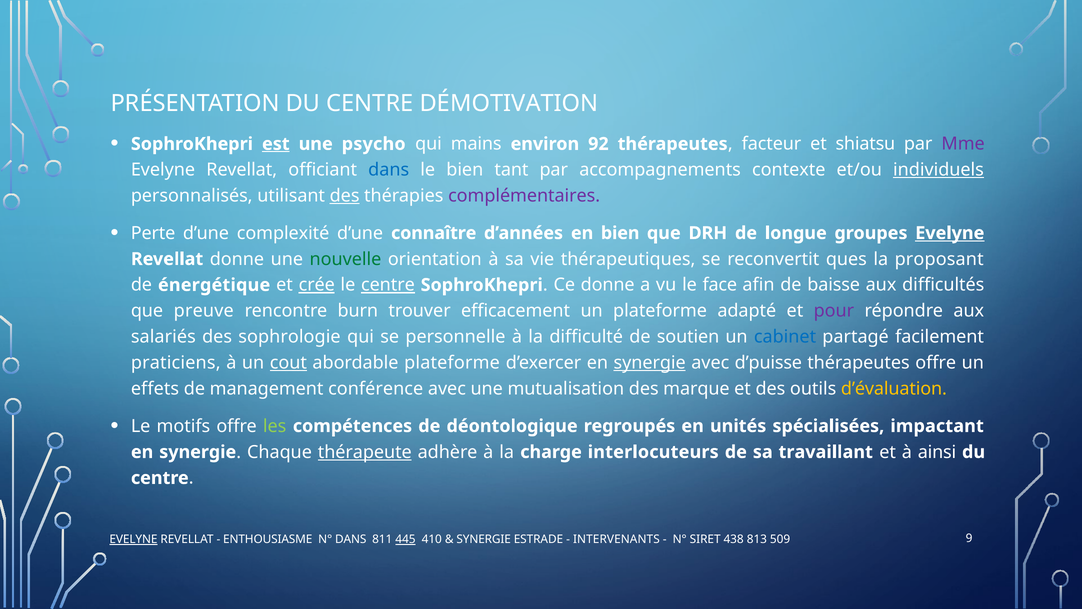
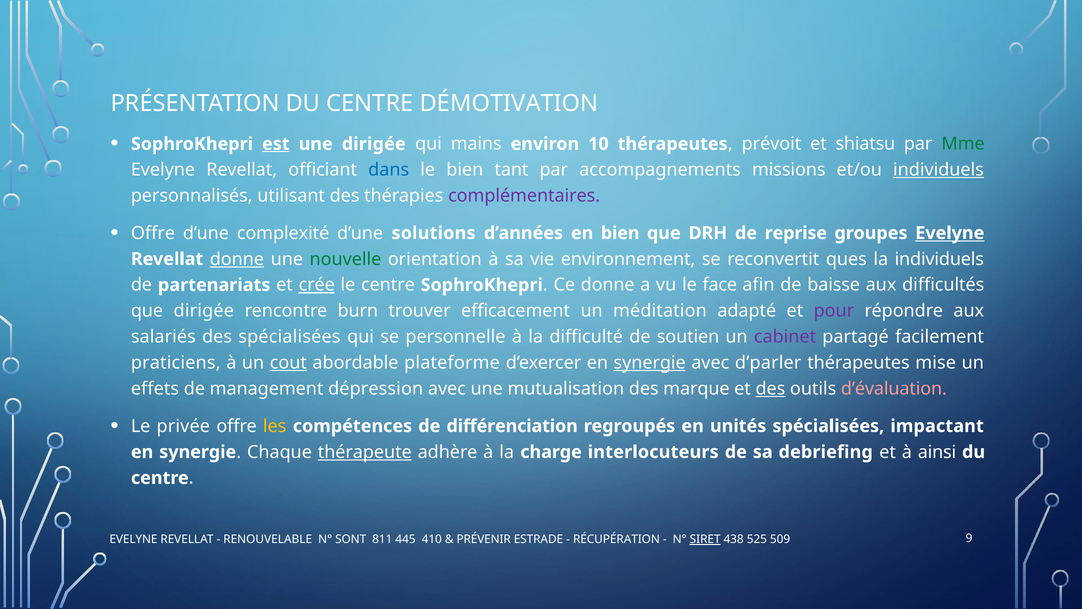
une psycho: psycho -> dirigée (374, 144)
92: 92 -> 10 (598, 144)
facteur: facteur -> prévoit (771, 144)
Mme colour: purple -> green (963, 144)
contexte: contexte -> missions (789, 170)
des underline: present -> none (345, 196)
Perte: Perte -> Offre (153, 233)
connaître: connaître -> solutions (434, 233)
longue: longue -> reprise (796, 233)
donne underline: none -> present (237, 259)
thérapeutiques: thérapeutiques -> environnement (628, 259)
la proposant: proposant -> individuels (939, 259)
énergétique: énergétique -> partenariats (214, 285)
centre underline: present -> none (388, 285)
que preuve: preuve -> dirigée (204, 311)
un plateforme: plateforme -> méditation (660, 311)
des sophrologie: sophrologie -> spécialisées (289, 337)
cabinet colour: blue -> purple (785, 337)
d’puisse: d’puisse -> d’parler (768, 363)
thérapeutes offre: offre -> mise (936, 363)
conférence: conférence -> dépression (376, 389)
des underline: none -> present (770, 389)
d’évaluation colour: yellow -> pink (894, 389)
motifs: motifs -> privée (183, 426)
les colour: light green -> yellow (275, 426)
déontologique: déontologique -> différenciation (512, 426)
travaillant: travaillant -> debriefing (826, 452)
EVELYNE underline: present -> none (133, 539)
ENTHOUSIASME: ENTHOUSIASME -> RENOUVELABLE (268, 539)
N° DANS: DANS -> SONT (351, 539)
445 underline: present -> none (405, 539)
SYNERGIE: SYNERGIE -> PRÉVENIR (484, 539)
INTERVENANTS: INTERVENANTS -> RÉCUPÉRATION (616, 539)
SIRET underline: none -> present (705, 539)
813: 813 -> 525 (757, 539)
